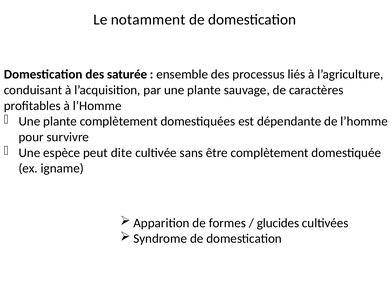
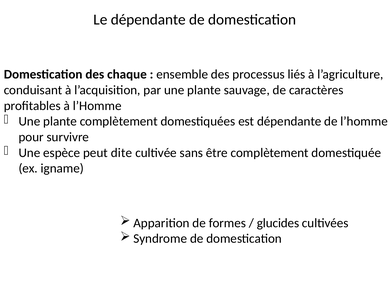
Le notamment: notamment -> dépendante (148, 19)
saturée: saturée -> chaque (127, 74)
